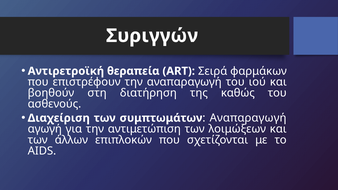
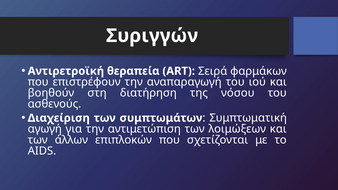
καθώς: καθώς -> νόσου (238, 93)
Αναπαραγωγή: Αναπαραγωγή -> Συμπτωματική (248, 118)
